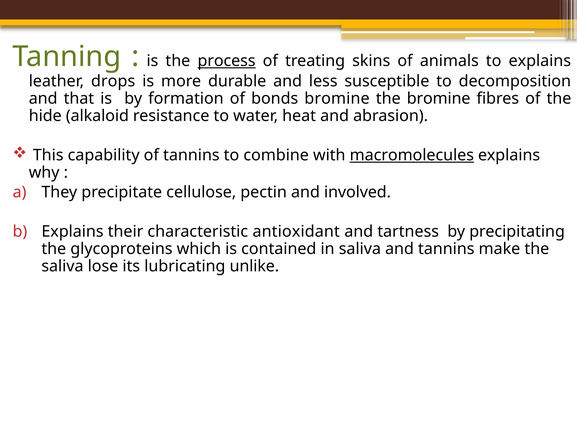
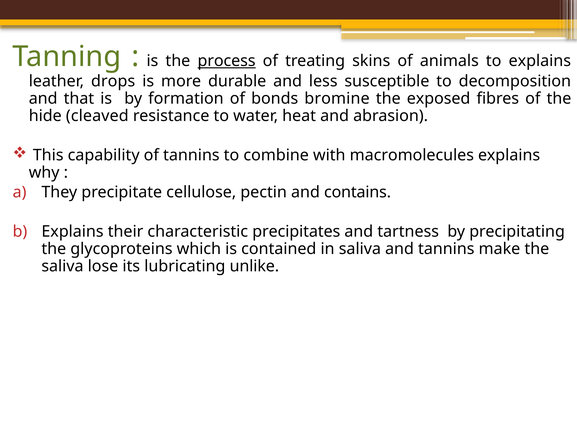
the bromine: bromine -> exposed (439, 98)
alkaloid: alkaloid -> cleaved (97, 116)
macromolecules underline: present -> none (412, 155)
involved: involved -> contains (358, 192)
antioxidant: antioxidant -> precipitates (296, 232)
